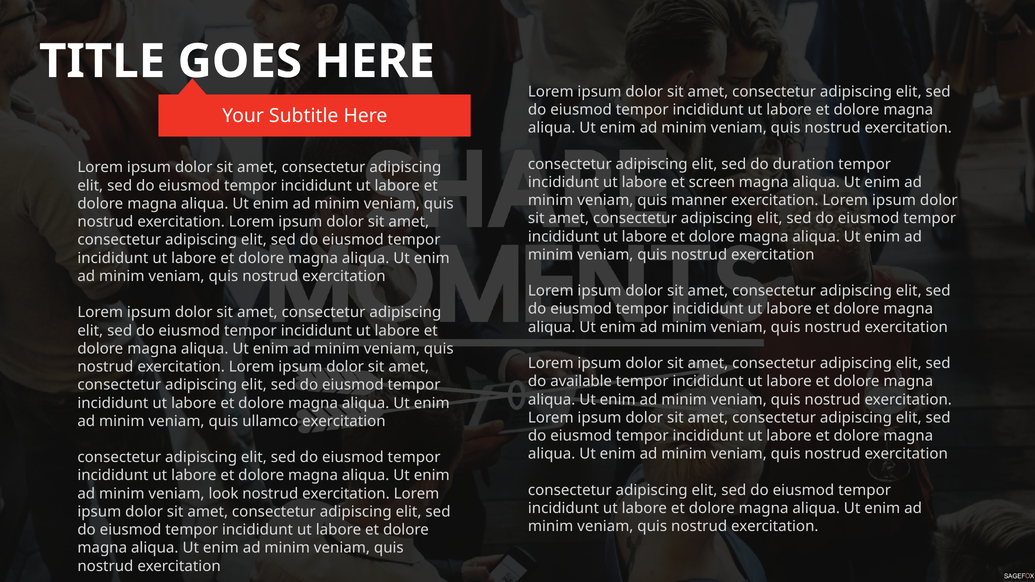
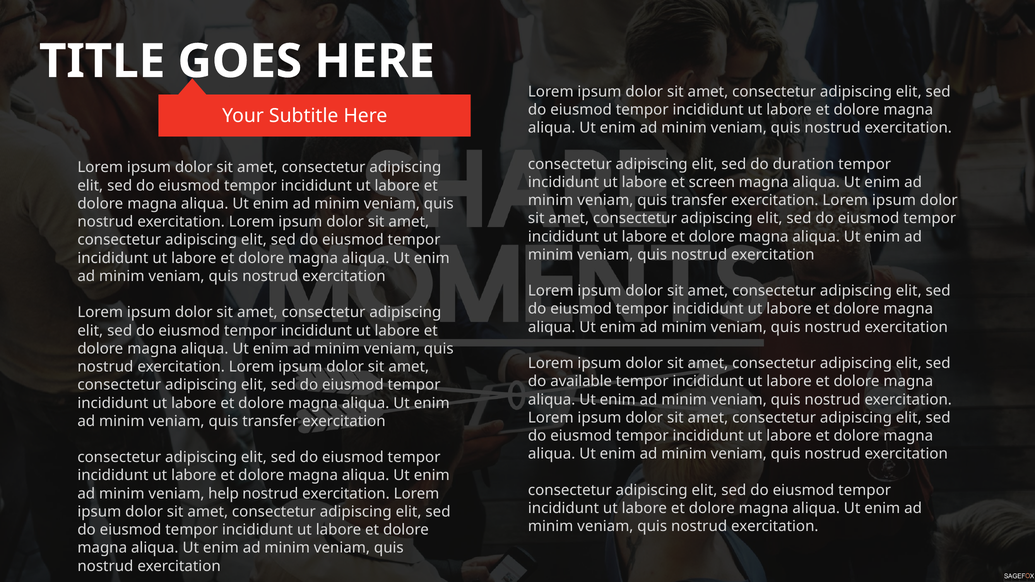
manner: manner -> transfer (699, 200)
ullamco: ullamco -> transfer (270, 421)
look: look -> help (224, 494)
